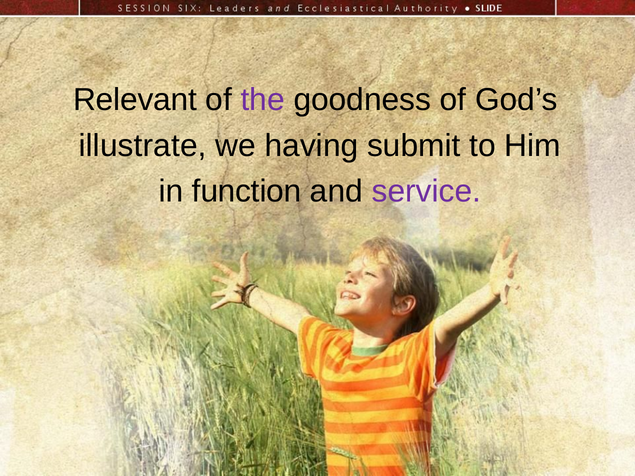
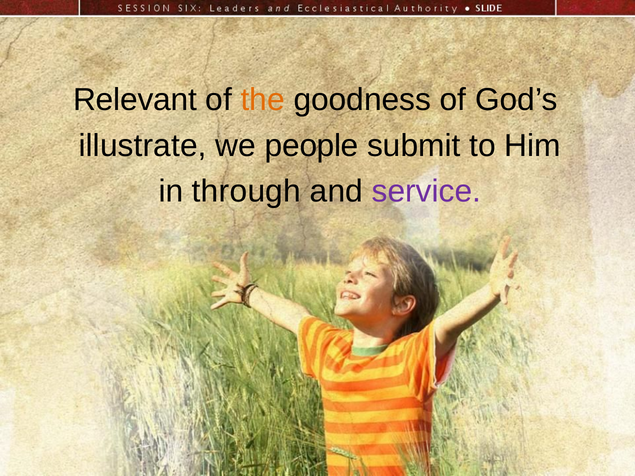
the colour: purple -> orange (263, 100)
having: having -> people (312, 146)
function: function -> through (246, 191)
